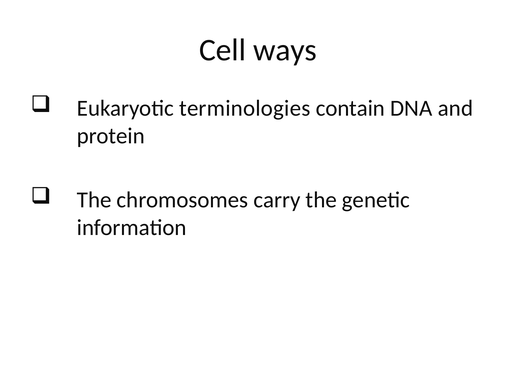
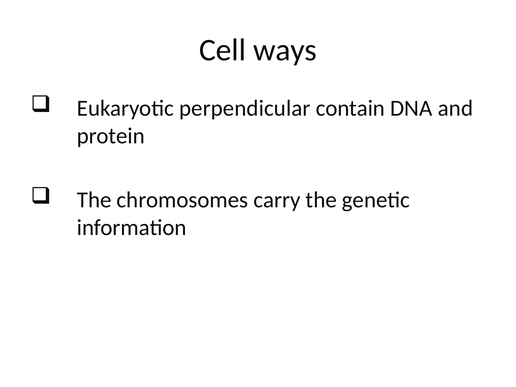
terminologies: terminologies -> perpendicular (245, 108)
